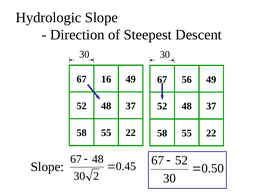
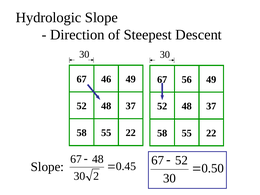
16: 16 -> 46 (106, 79)
